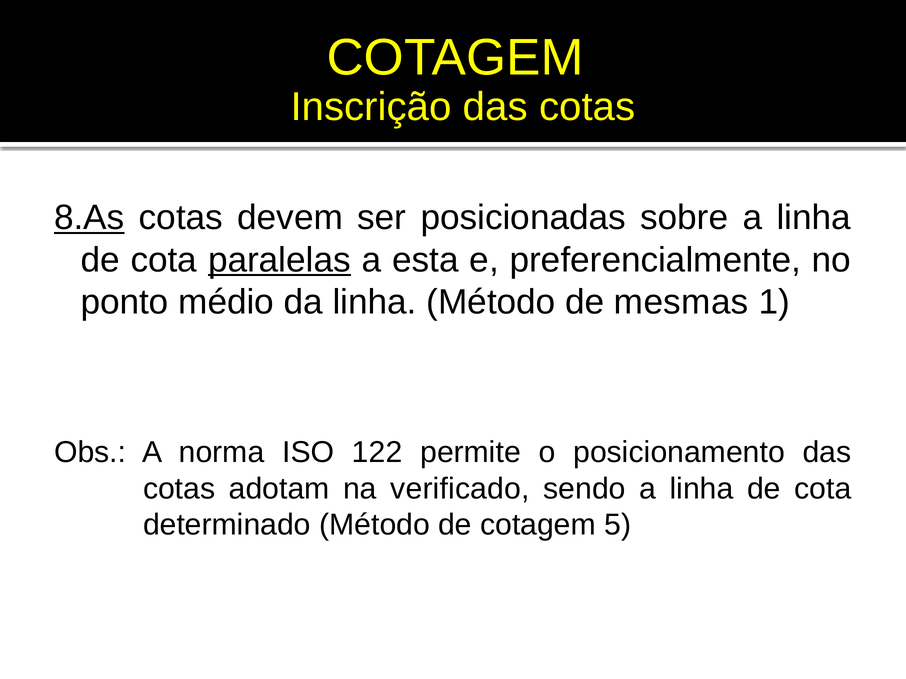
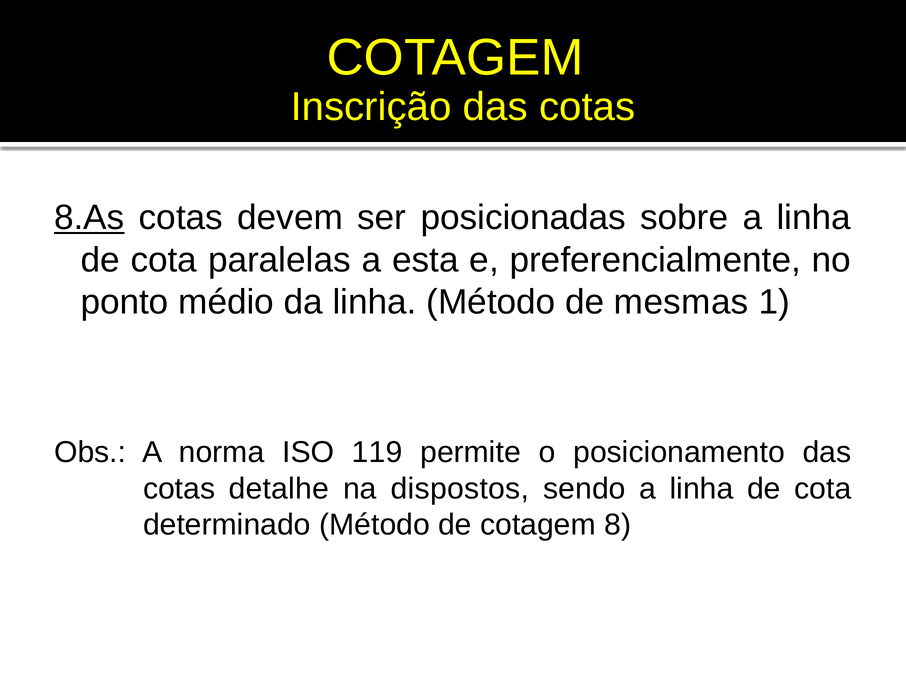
paralelas underline: present -> none (279, 260)
122: 122 -> 119 (377, 453)
adotam: adotam -> detalhe (279, 489)
verificado: verificado -> dispostos (460, 489)
5: 5 -> 8 (618, 525)
